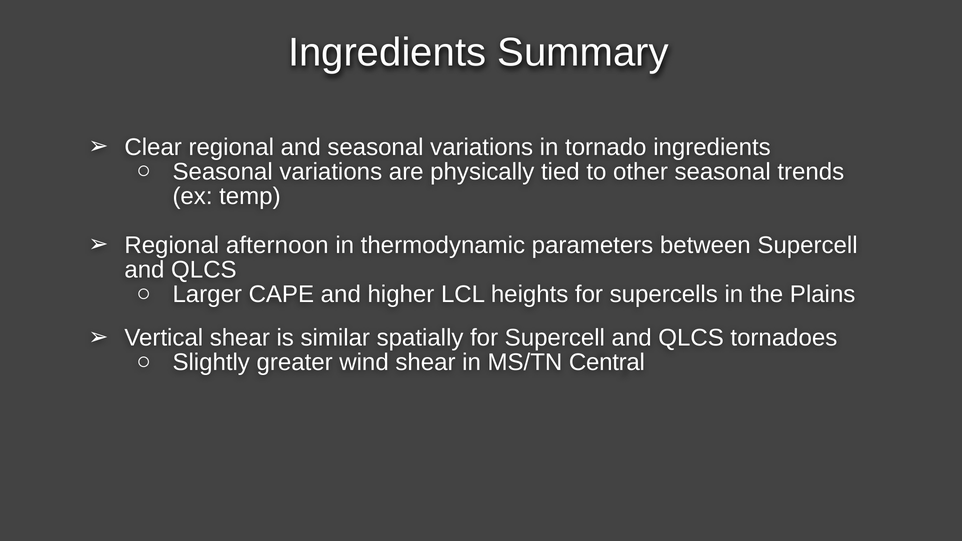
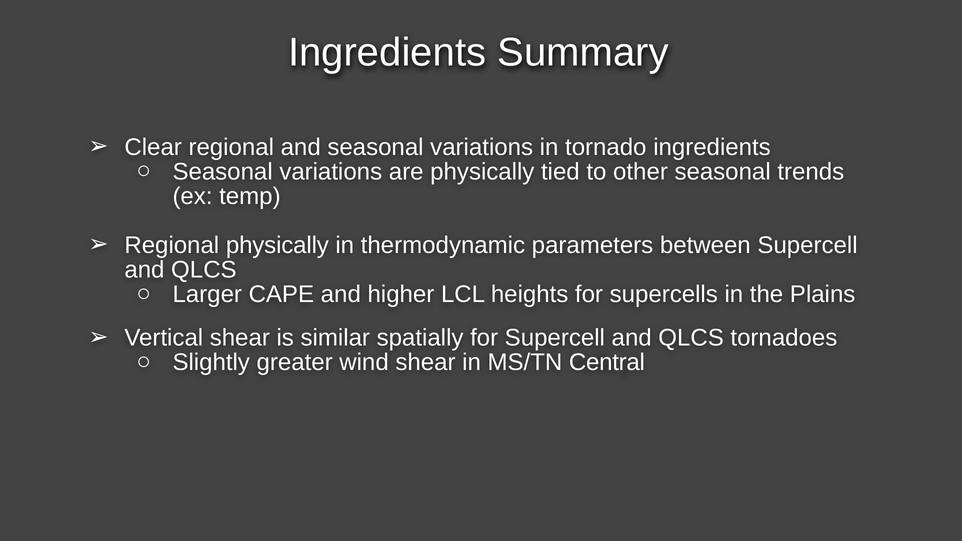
Regional afternoon: afternoon -> physically (277, 245)
